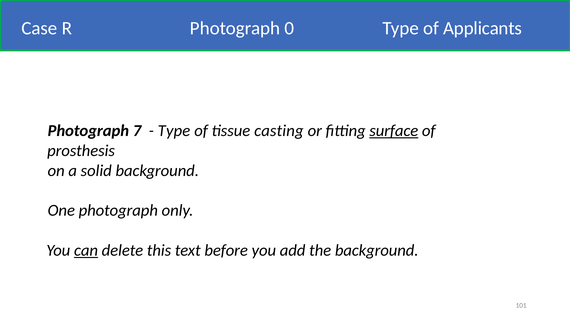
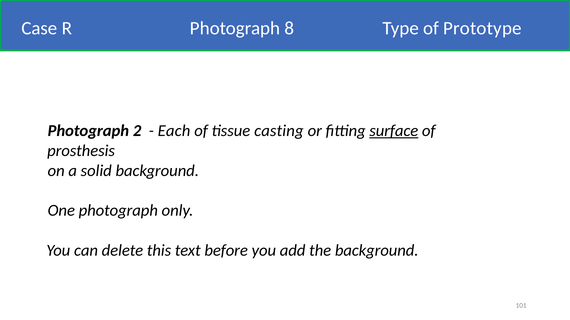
0: 0 -> 8 (289, 28)
Applicants: Applicants -> Prototype (482, 28)
7: 7 -> 2 (137, 131)
Type: Type -> Each (174, 131)
can underline: present -> none (86, 251)
